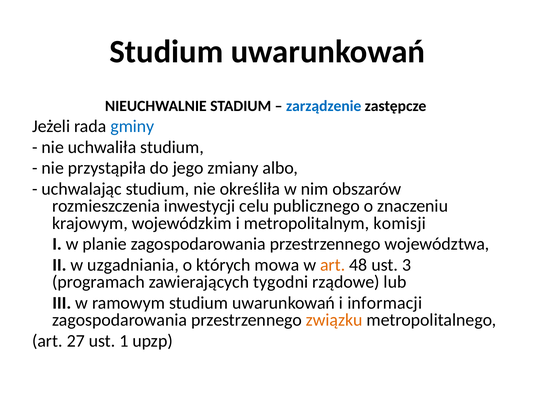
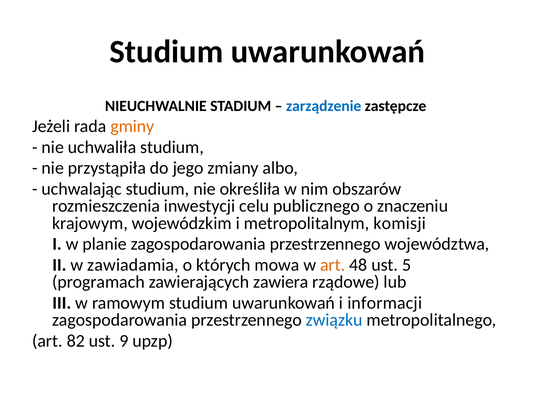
gminy colour: blue -> orange (132, 126)
uzgadniania: uzgadniania -> zawiadamia (133, 265)
3: 3 -> 5 (407, 265)
tygodni: tygodni -> zawiera (281, 282)
związku colour: orange -> blue (334, 320)
27: 27 -> 82 (76, 341)
1: 1 -> 9 (124, 341)
